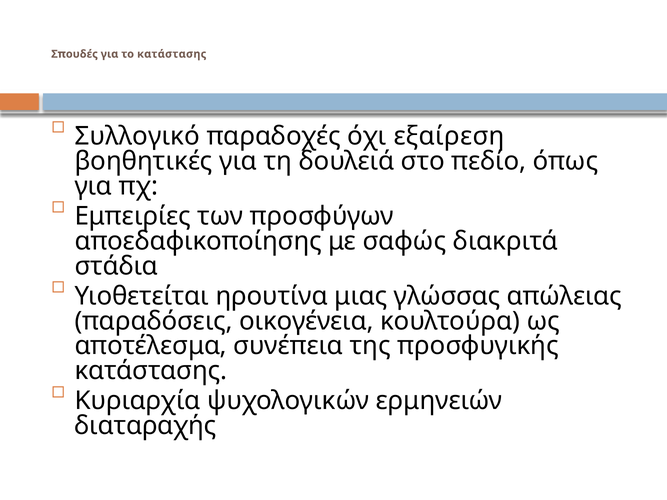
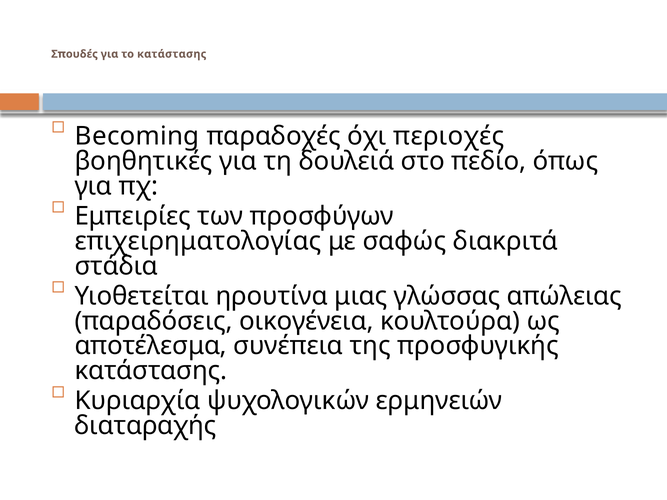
Συλλογικό: Συλλογικό -> Becoming (137, 136)
εξαίρεση: εξαίρεση -> περιοχές (449, 136)
αποεδαφικοποίησης: αποεδαφικοποίησης -> επιχειρηματολογίας (198, 241)
